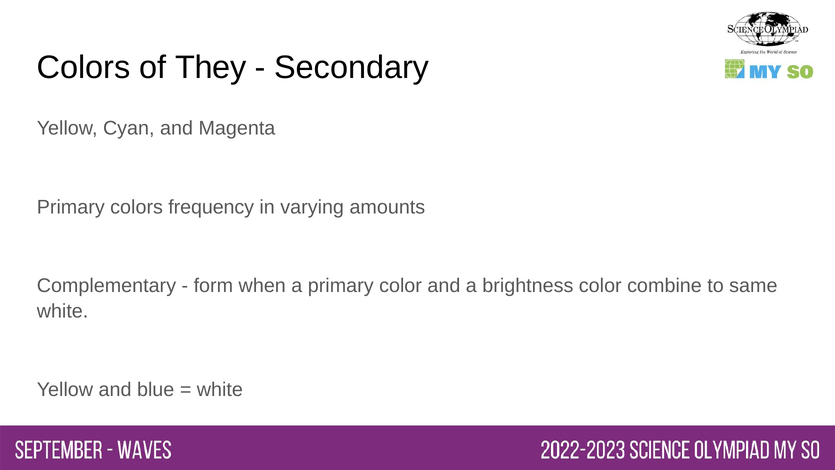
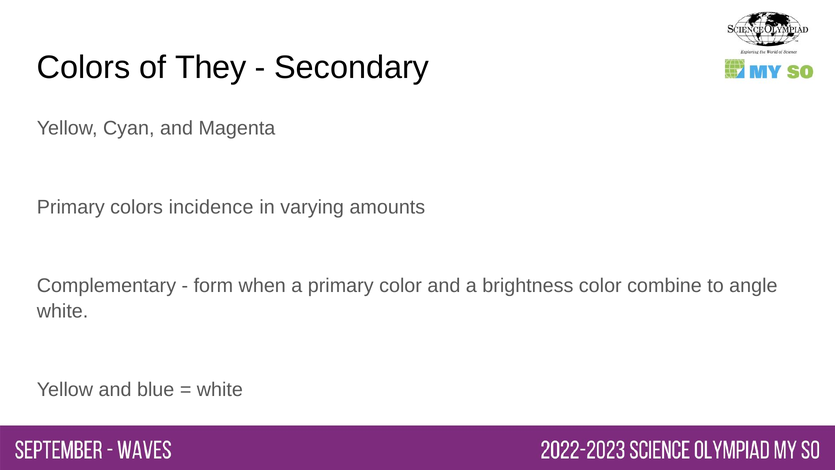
frequency: frequency -> incidence (211, 207)
same: same -> angle (753, 286)
